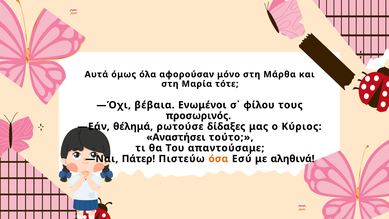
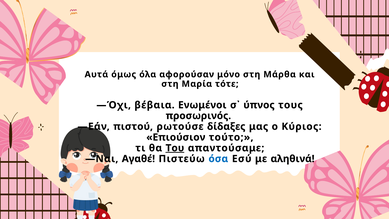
φίλου: φίλου -> ύπνος (259, 105)
θέλημά: θέλημά -> πιστού (133, 126)
Αναστήσει: Αναστήσει -> Επιούσιον (176, 137)
Του underline: none -> present (175, 148)
Πάτερ: Πάτερ -> Αγαθέ (138, 159)
όσα colour: orange -> blue (218, 159)
